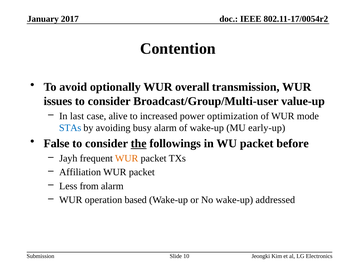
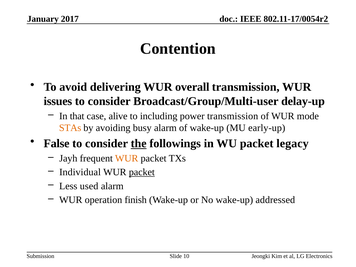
optionally: optionally -> delivering (115, 87)
value-up: value-up -> delay-up (303, 101)
last: last -> that (77, 116)
increased: increased -> including (159, 116)
power optimization: optimization -> transmission (233, 116)
STAs colour: blue -> orange (70, 128)
before: before -> legacy (293, 143)
Affiliation: Affiliation -> Individual (80, 172)
packet underline: none -> present (142, 172)
from: from -> used (89, 186)
based: based -> finish (136, 200)
